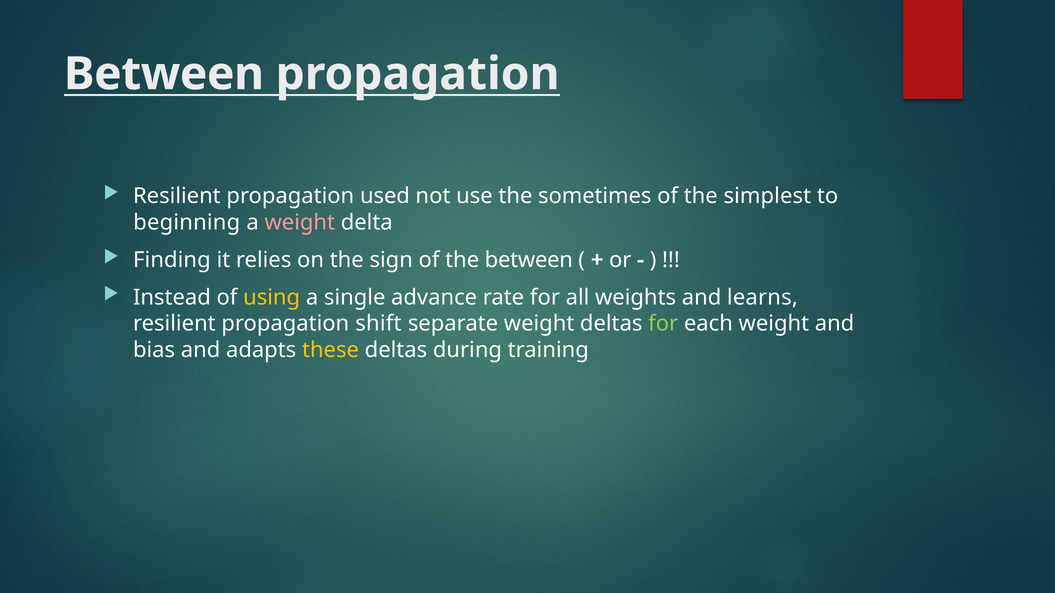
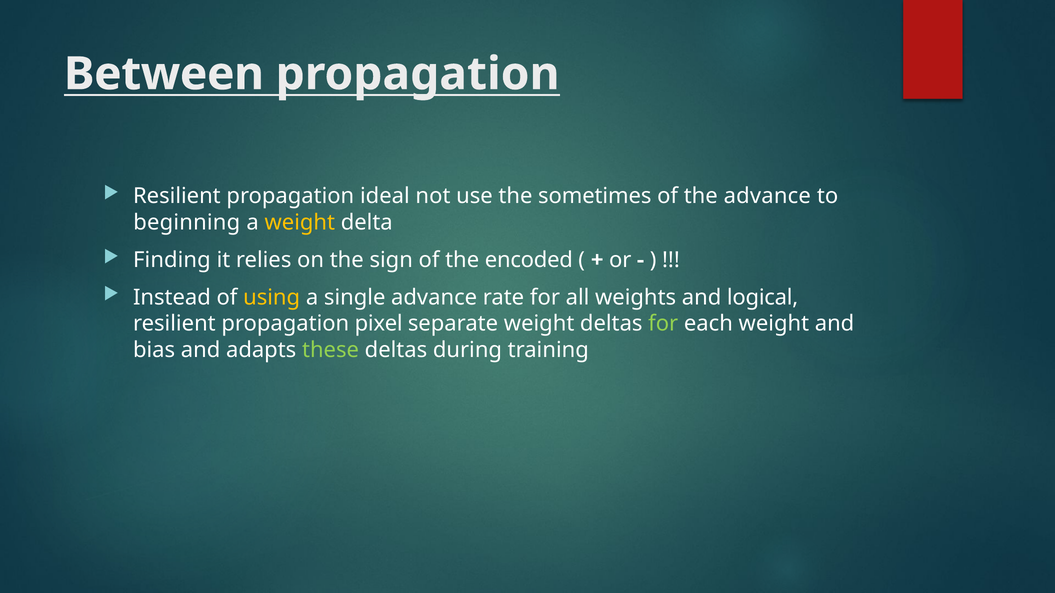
used: used -> ideal (385, 196)
the simplest: simplest -> advance (767, 196)
weight colour: pink -> yellow (300, 223)
the between: between -> encoded (529, 260)
learns: learns -> logical (763, 297)
shift: shift -> pixel (379, 324)
these colour: yellow -> light green (331, 350)
